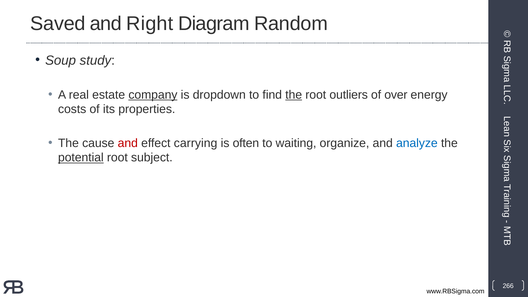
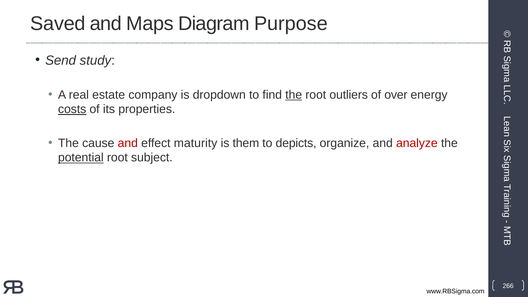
Right: Right -> Maps (150, 23)
Random: Random -> Purpose (291, 23)
Soup: Soup -> Send (61, 60)
company underline: present -> none (153, 95)
costs underline: none -> present (72, 109)
carrying: carrying -> maturity (196, 143)
often: often -> them (246, 143)
waiting: waiting -> depicts (296, 143)
analyze colour: blue -> red (417, 143)
